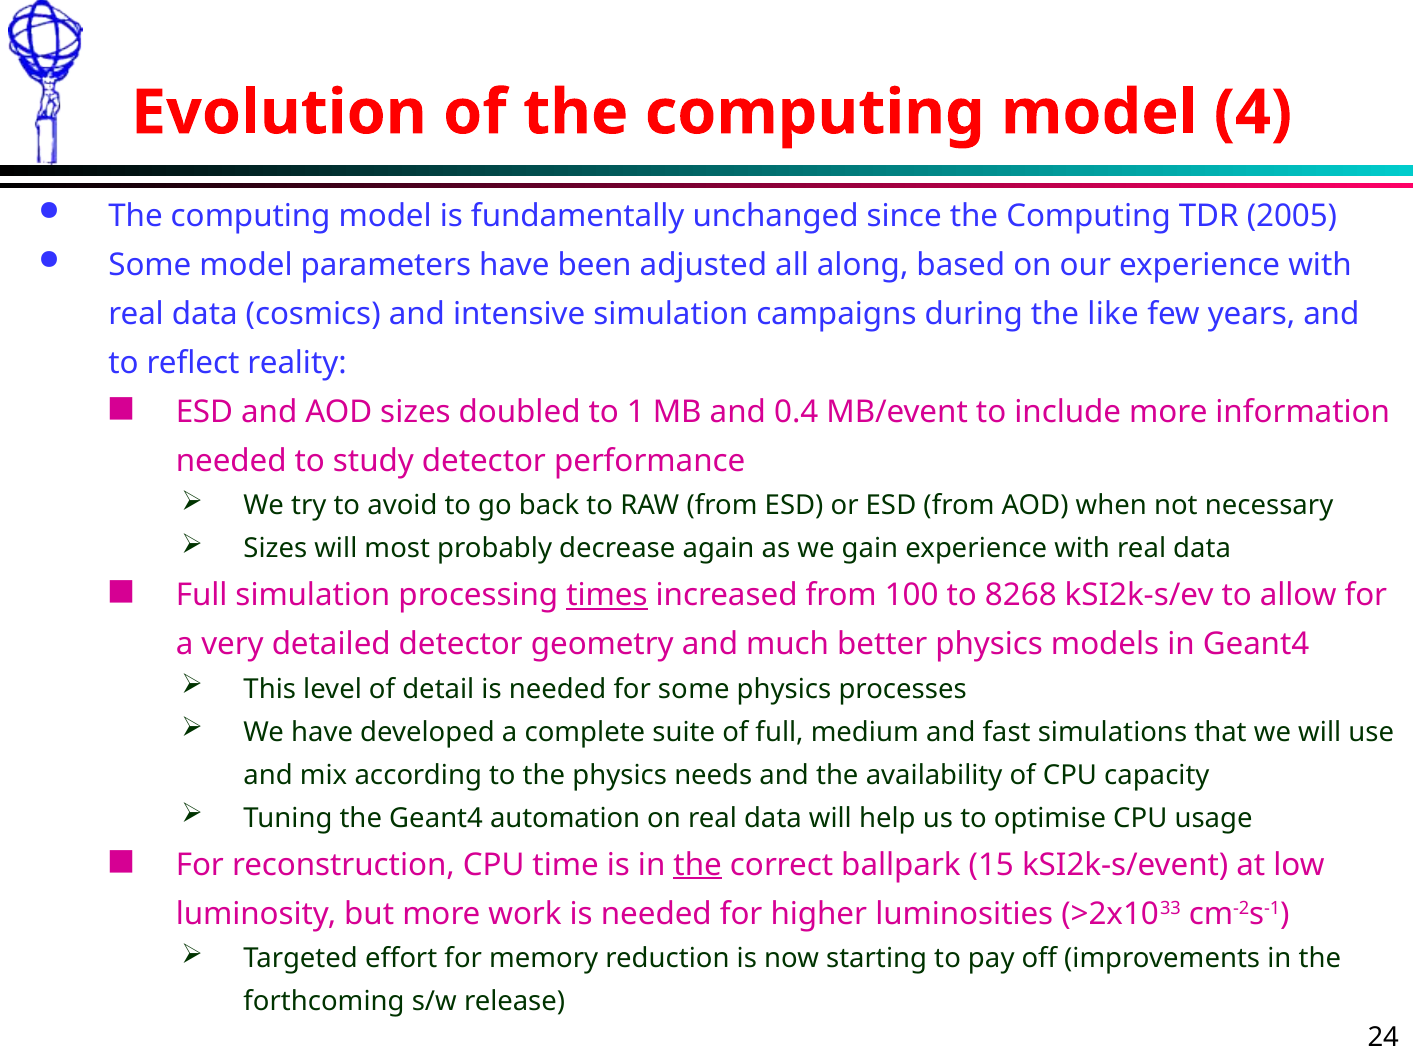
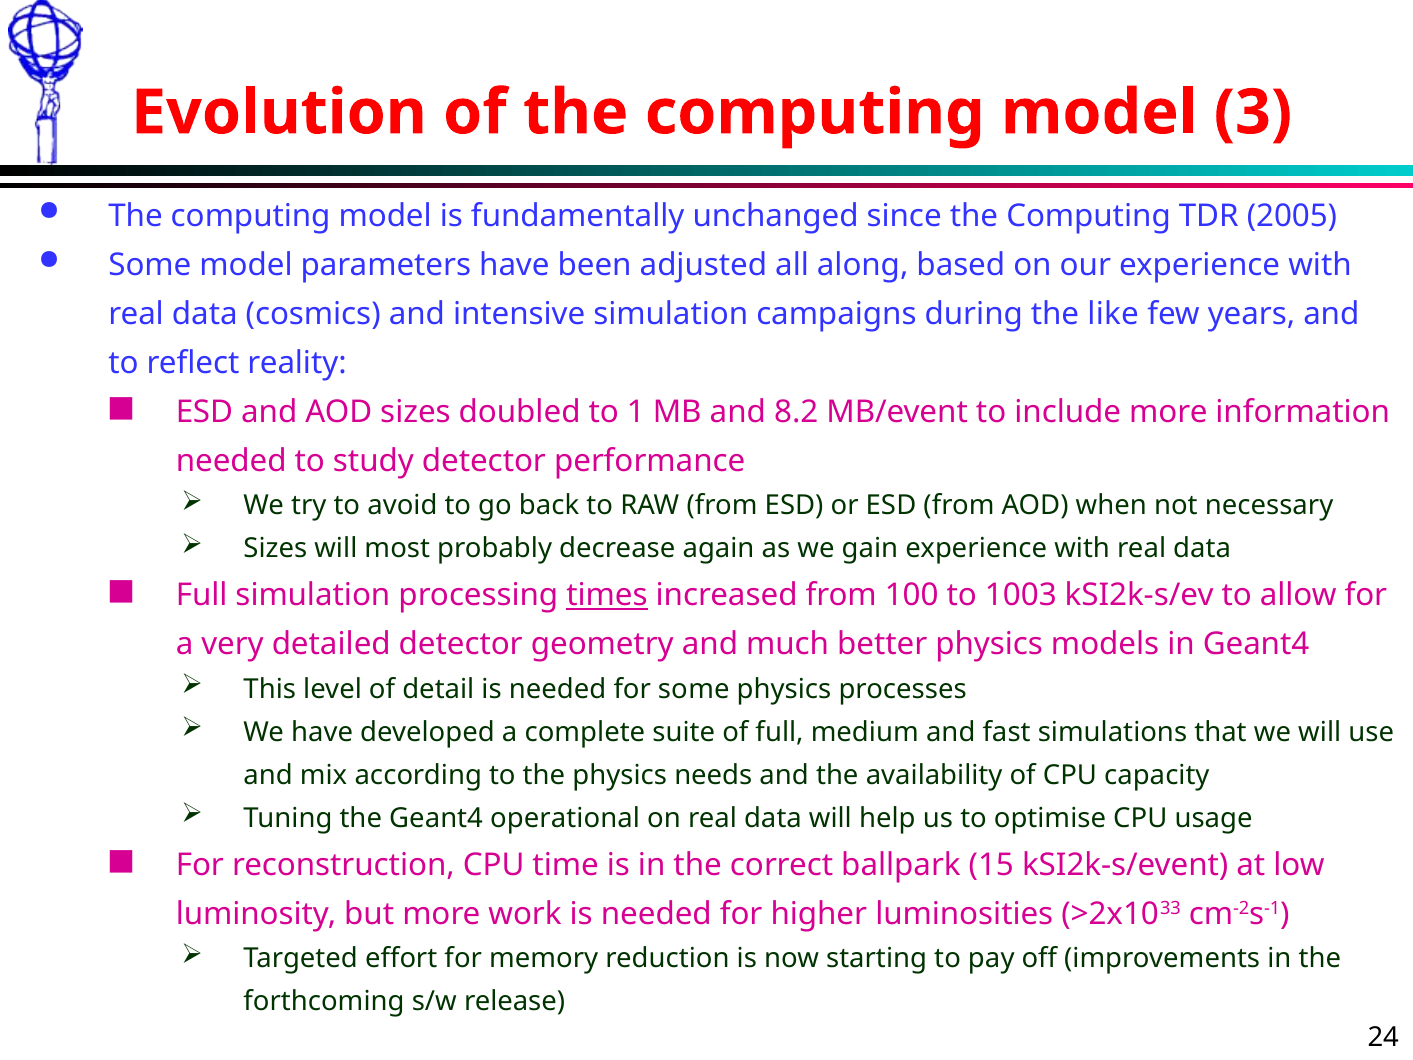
4: 4 -> 3 (1253, 113)
0.4: 0.4 -> 8.2 (796, 412)
8268: 8268 -> 1003 (1021, 595)
automation: automation -> operational (565, 818)
the underline: present -> none (698, 865)
